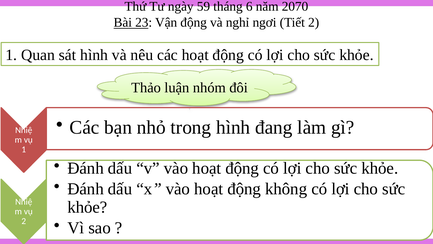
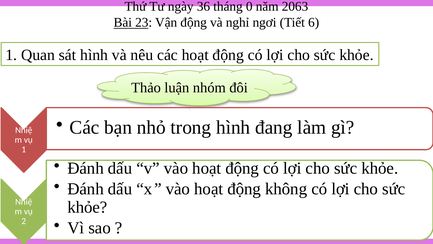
59: 59 -> 36 (203, 6)
6: 6 -> 0 (249, 6)
2070: 2070 -> 2063 (295, 6)
Tiết 2: 2 -> 6 (314, 22)
